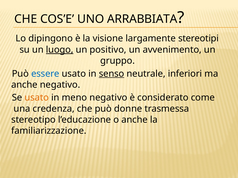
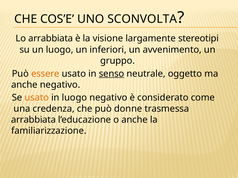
ARRABBIATA: ARRABBIATA -> SCONVOLTA (142, 19)
Lo dipingono: dipingono -> arrabbiata (51, 38)
luogo underline: present -> none (60, 50)
positivo: positivo -> inferiori (108, 50)
essere colour: blue -> orange (45, 74)
inferiori: inferiori -> oggetto (185, 74)
in meno: meno -> luogo (74, 98)
stereotipo: stereotipo -> arrabbiata (34, 120)
